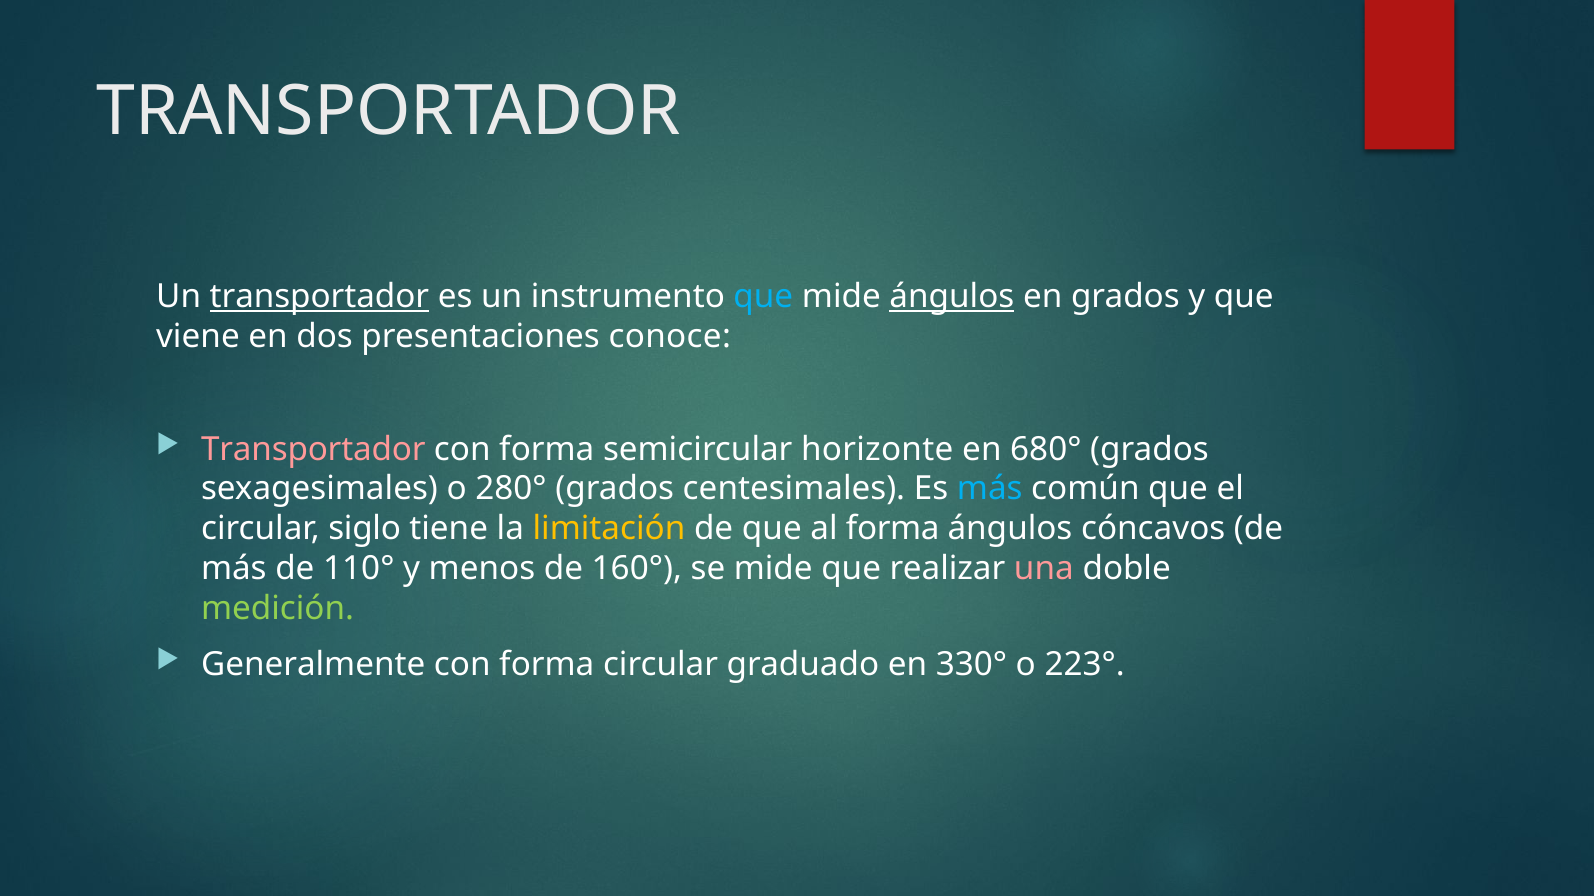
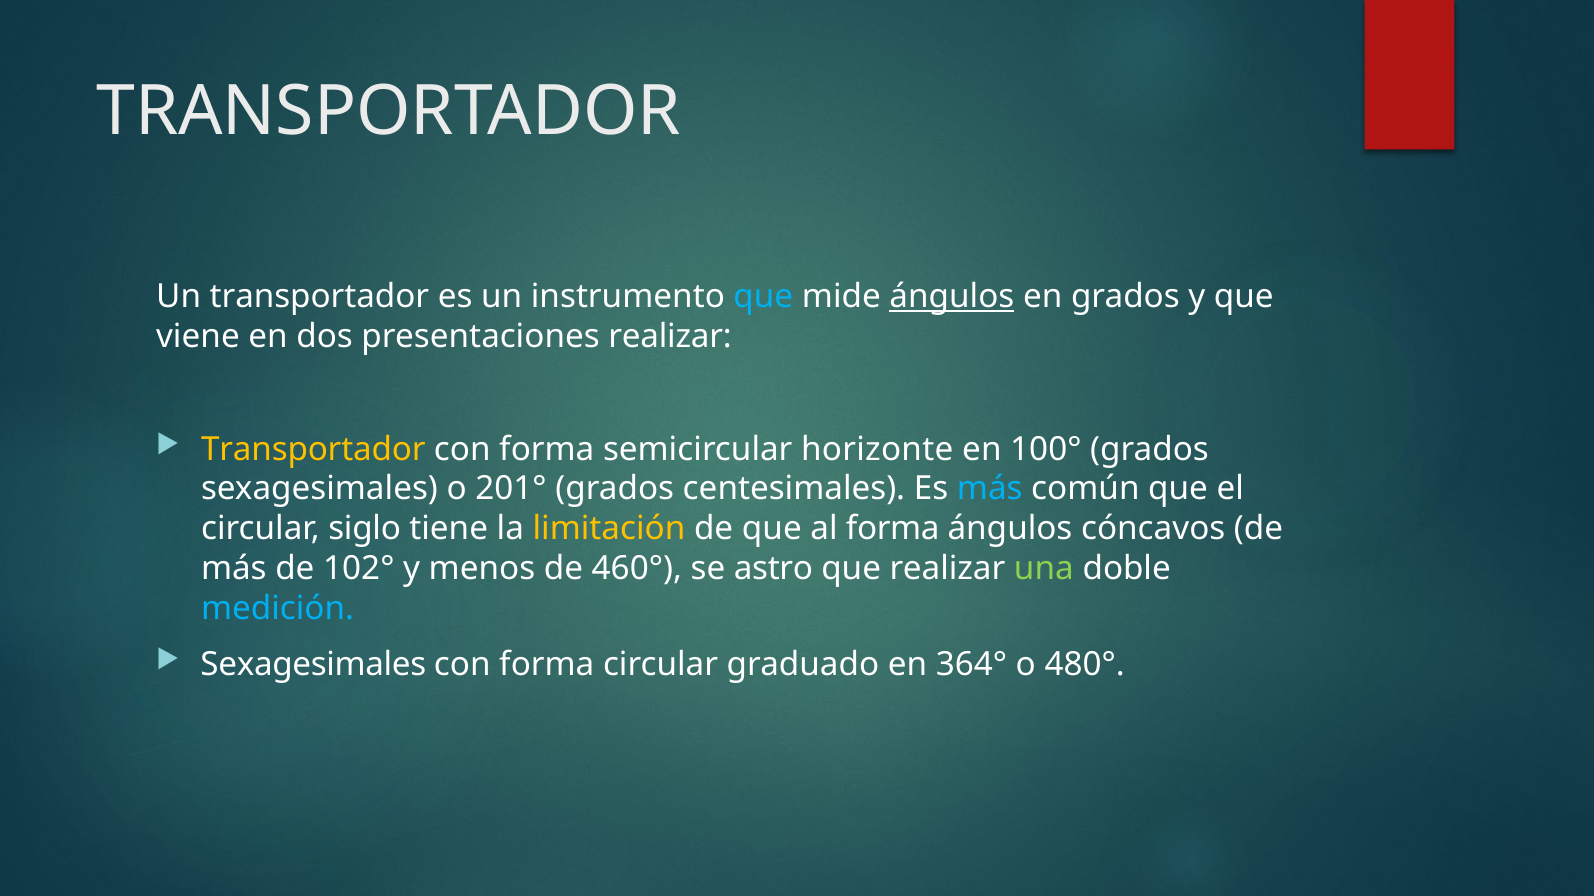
transportador underline: present -> none (319, 297)
presentaciones conoce: conoce -> realizar (670, 337)
Transportador colour: pink -> yellow (313, 449)
680°: 680° -> 100° (1046, 449)
280°: 280° -> 201° (511, 489)
110°: 110° -> 102° (359, 569)
160°: 160° -> 460° (637, 569)
se mide: mide -> astro (773, 569)
una colour: pink -> light green (1044, 569)
medición colour: light green -> light blue (278, 609)
Generalmente: Generalmente -> Sexagesimales (313, 665)
330°: 330° -> 364° (971, 665)
223°: 223° -> 480° (1085, 665)
